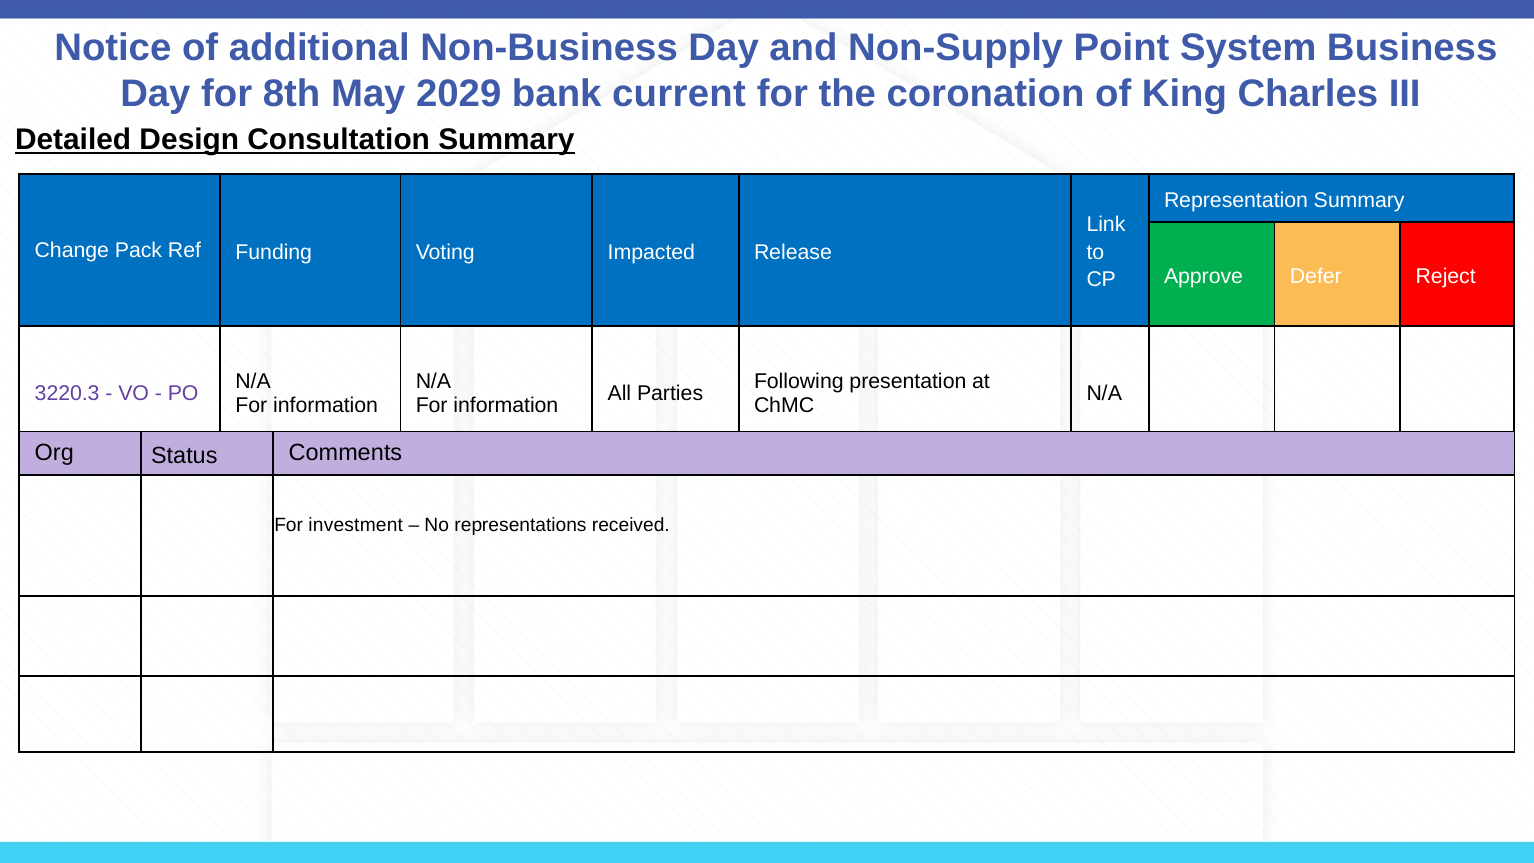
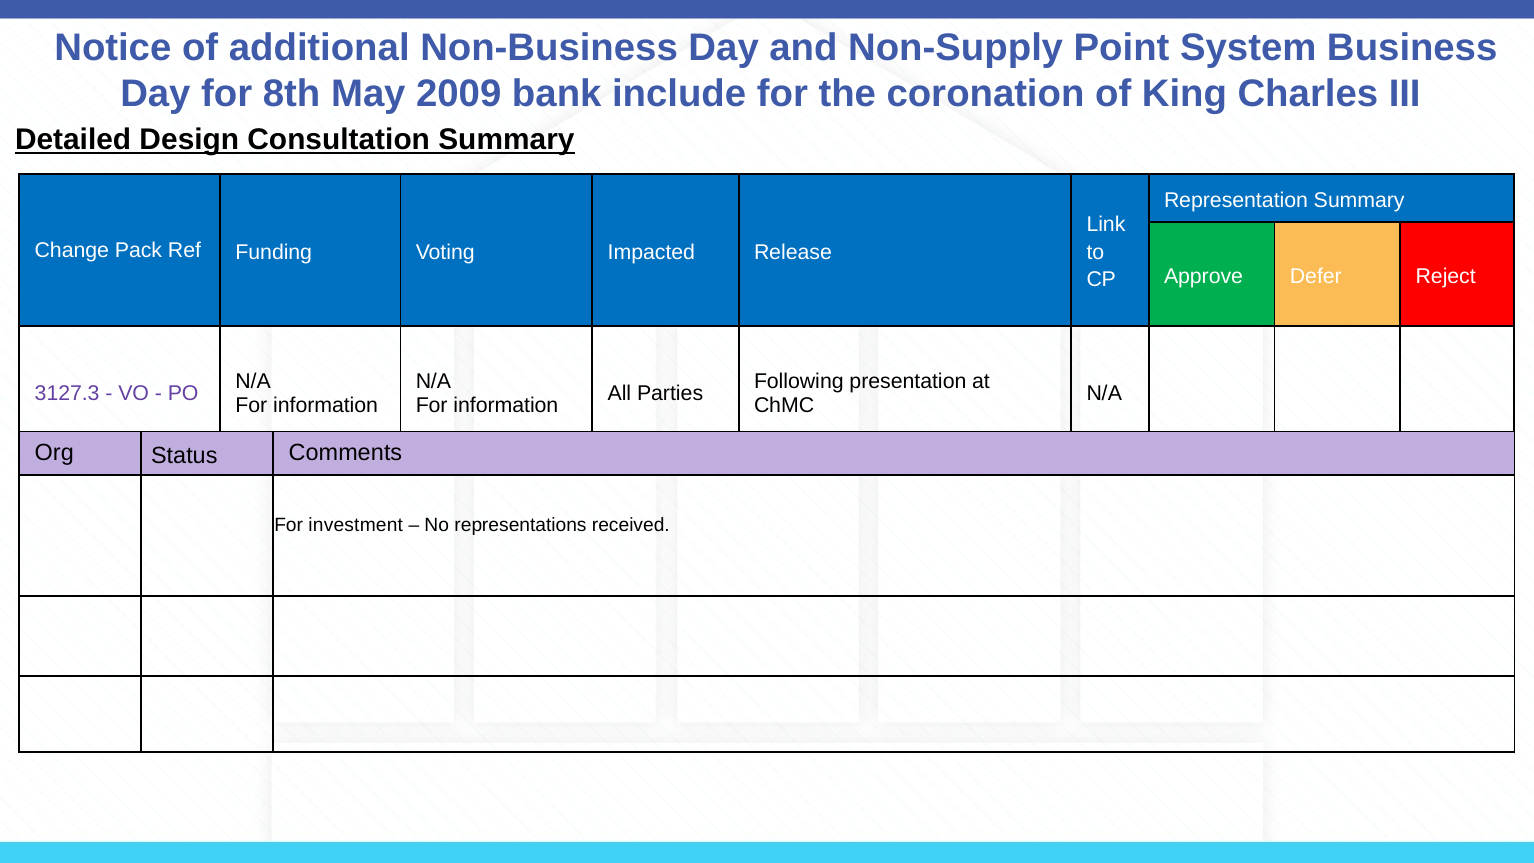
2029: 2029 -> 2009 (459, 94)
current: current -> include (679, 94)
3220.3: 3220.3 -> 3127.3 (67, 393)
